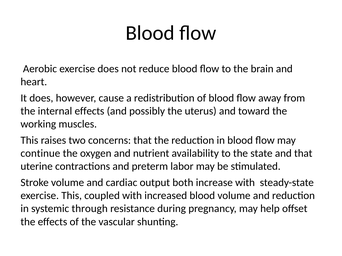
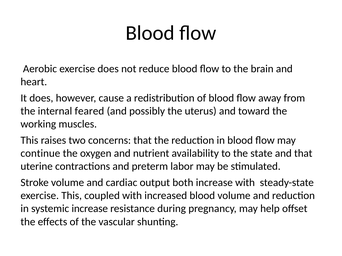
internal effects: effects -> feared (89, 111)
systemic through: through -> increase (90, 209)
